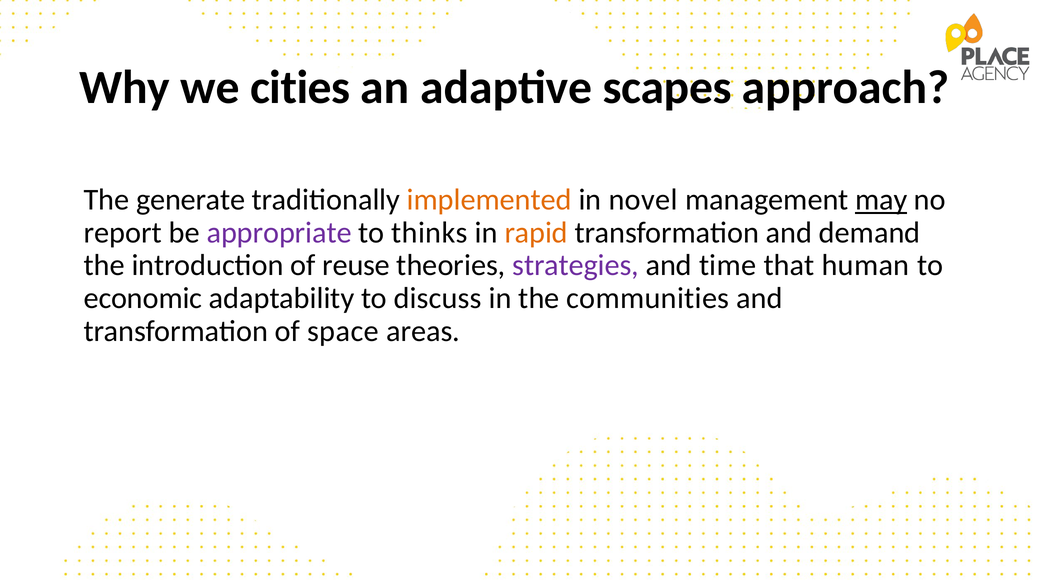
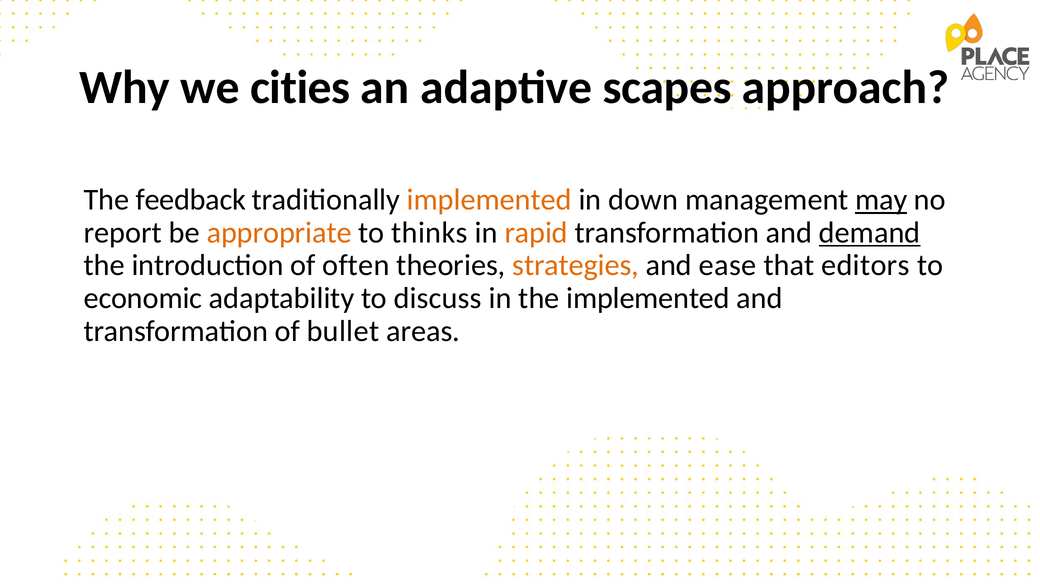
generate: generate -> feedback (191, 200)
novel: novel -> down (643, 200)
appropriate colour: purple -> orange (279, 233)
demand underline: none -> present (870, 233)
reuse: reuse -> often (356, 265)
strategies colour: purple -> orange (576, 265)
time: time -> ease (728, 265)
human: human -> editors (866, 265)
the communities: communities -> implemented (648, 298)
space: space -> bullet (343, 331)
